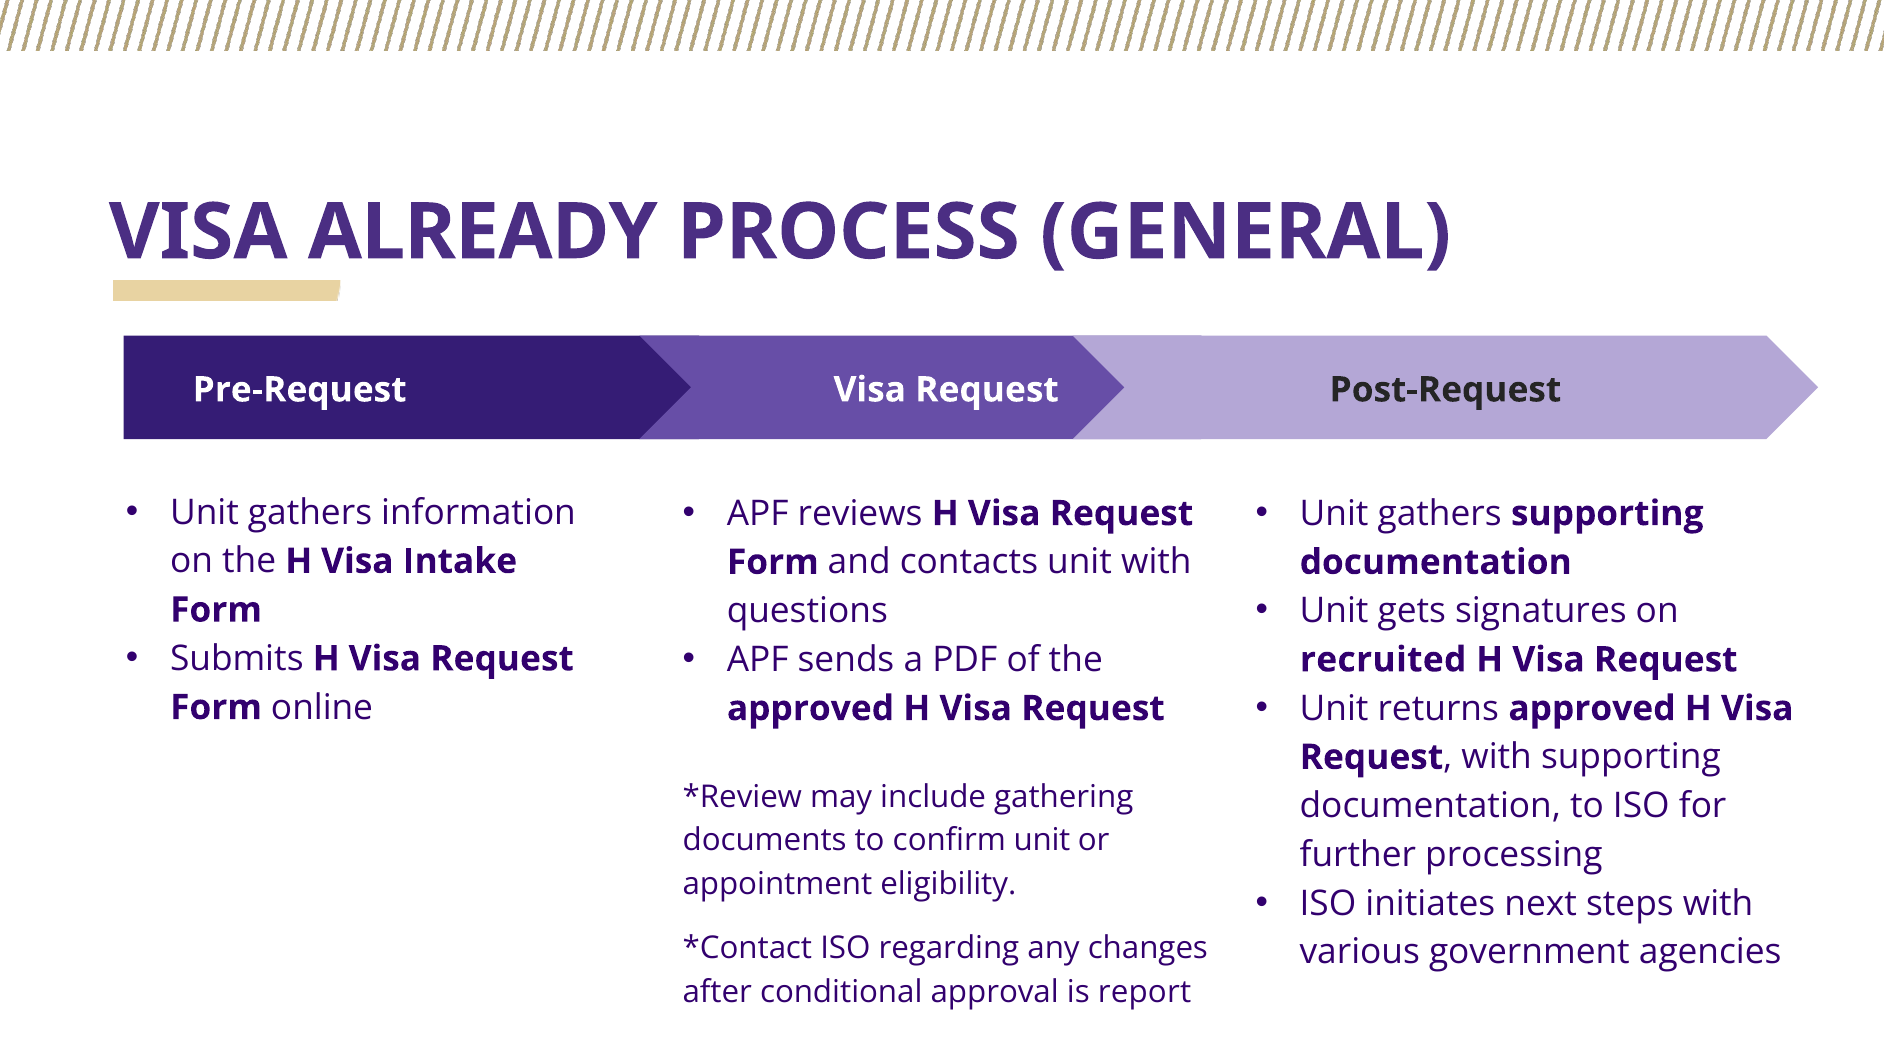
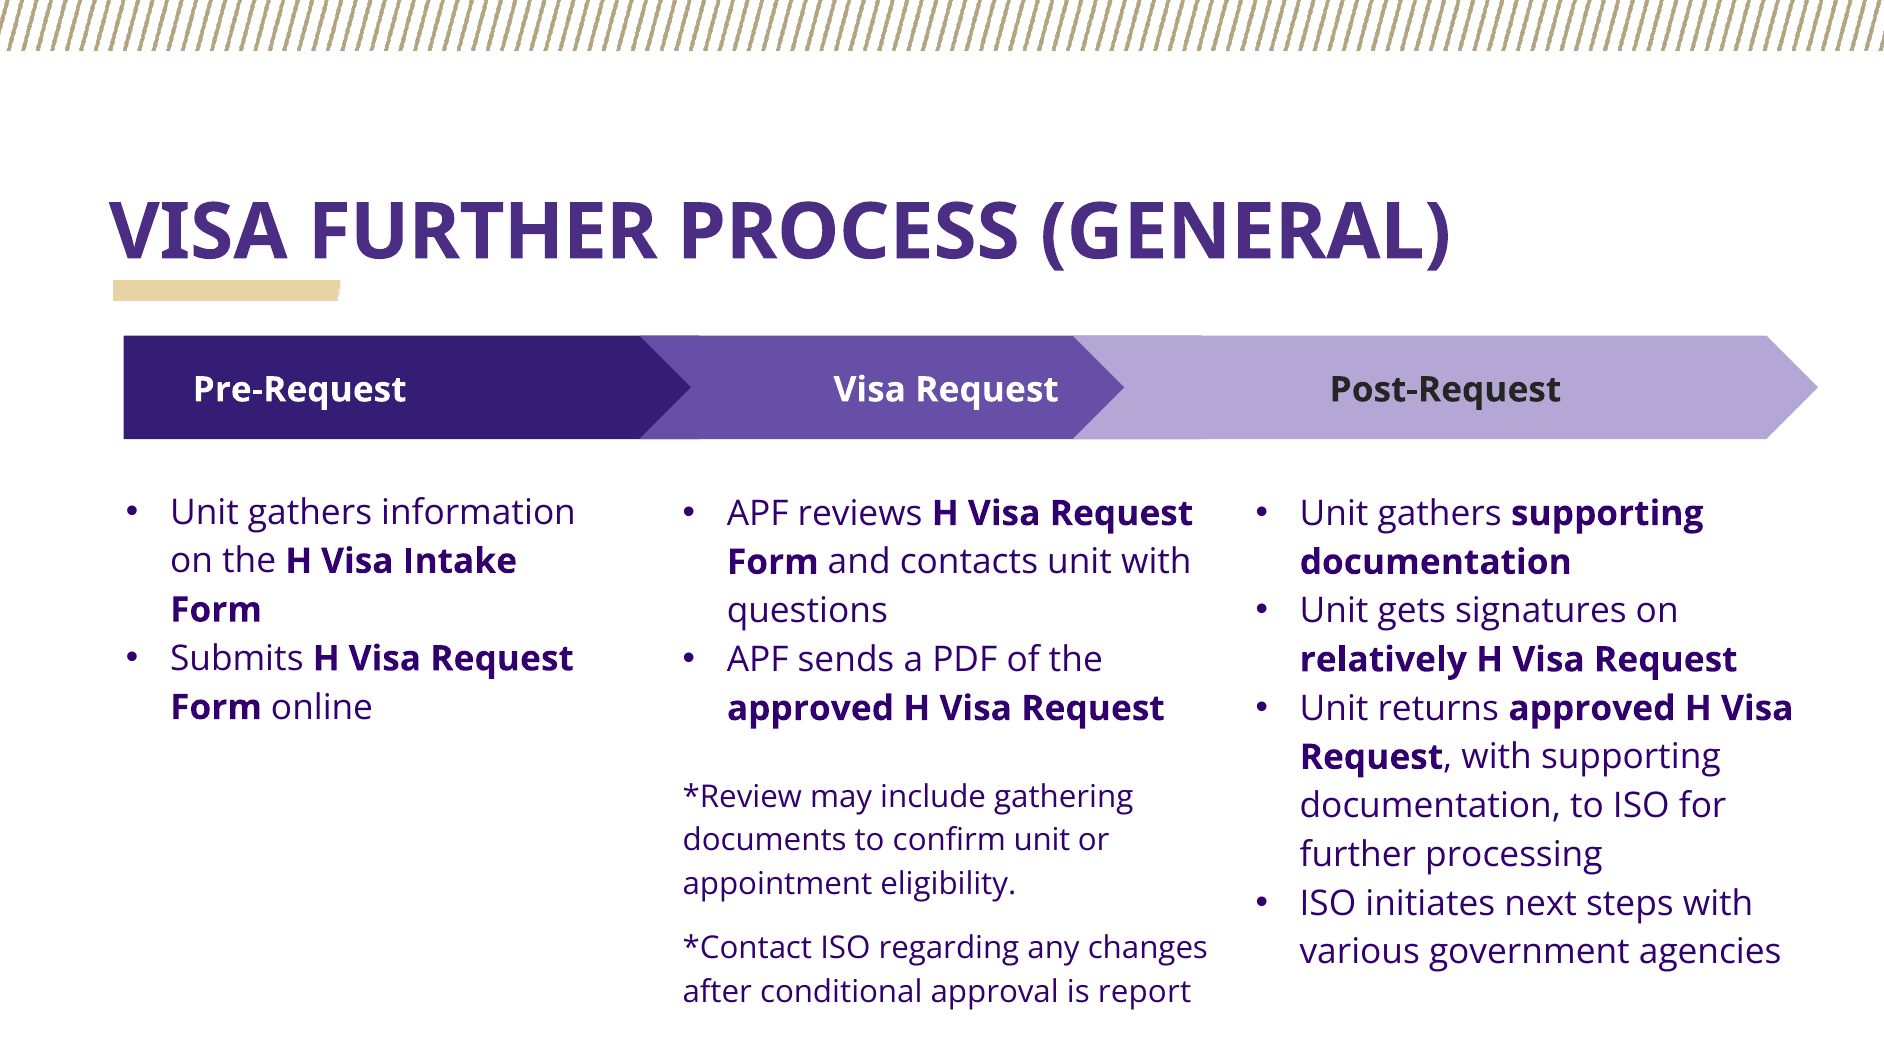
VISA ALREADY: ALREADY -> FURTHER (483, 232)
recruited: recruited -> relatively (1383, 660)
